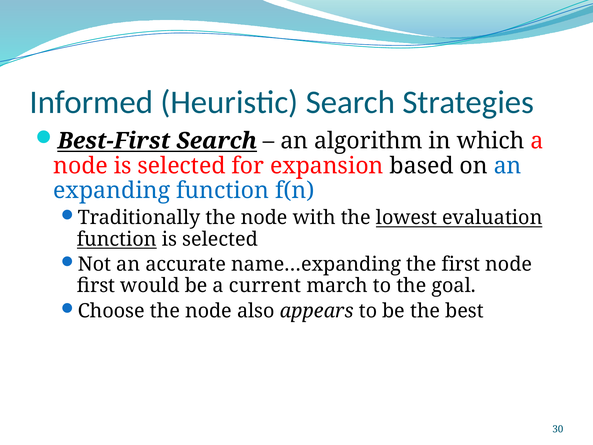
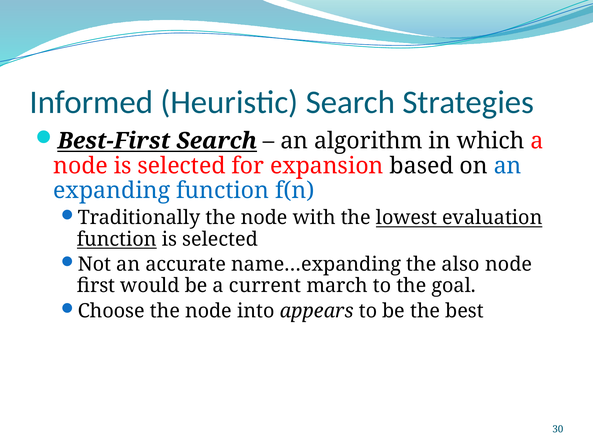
the first: first -> also (461, 264)
also: also -> into (256, 311)
